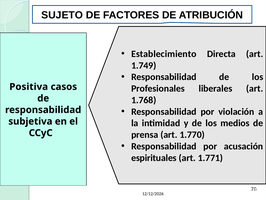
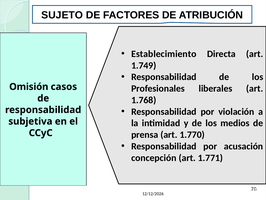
Positiva: Positiva -> Omisión (29, 87)
espirituales: espirituales -> concepción (154, 157)
